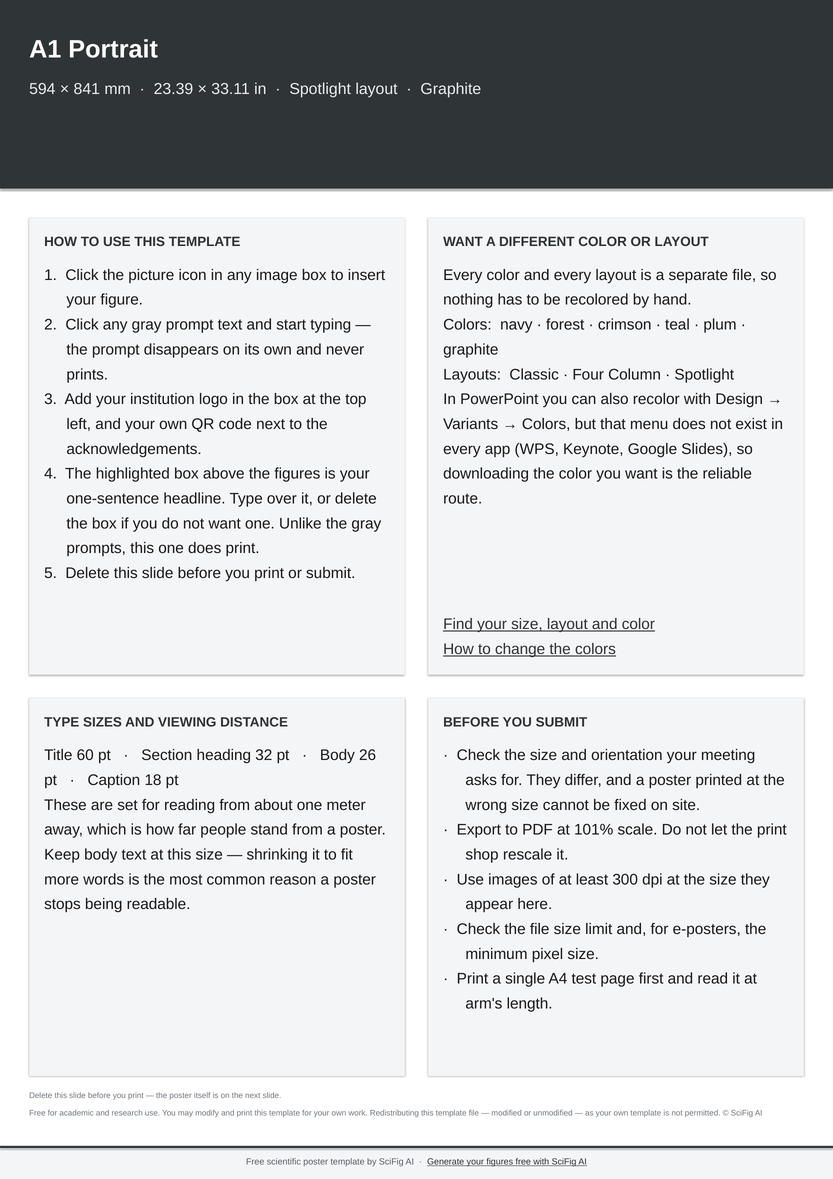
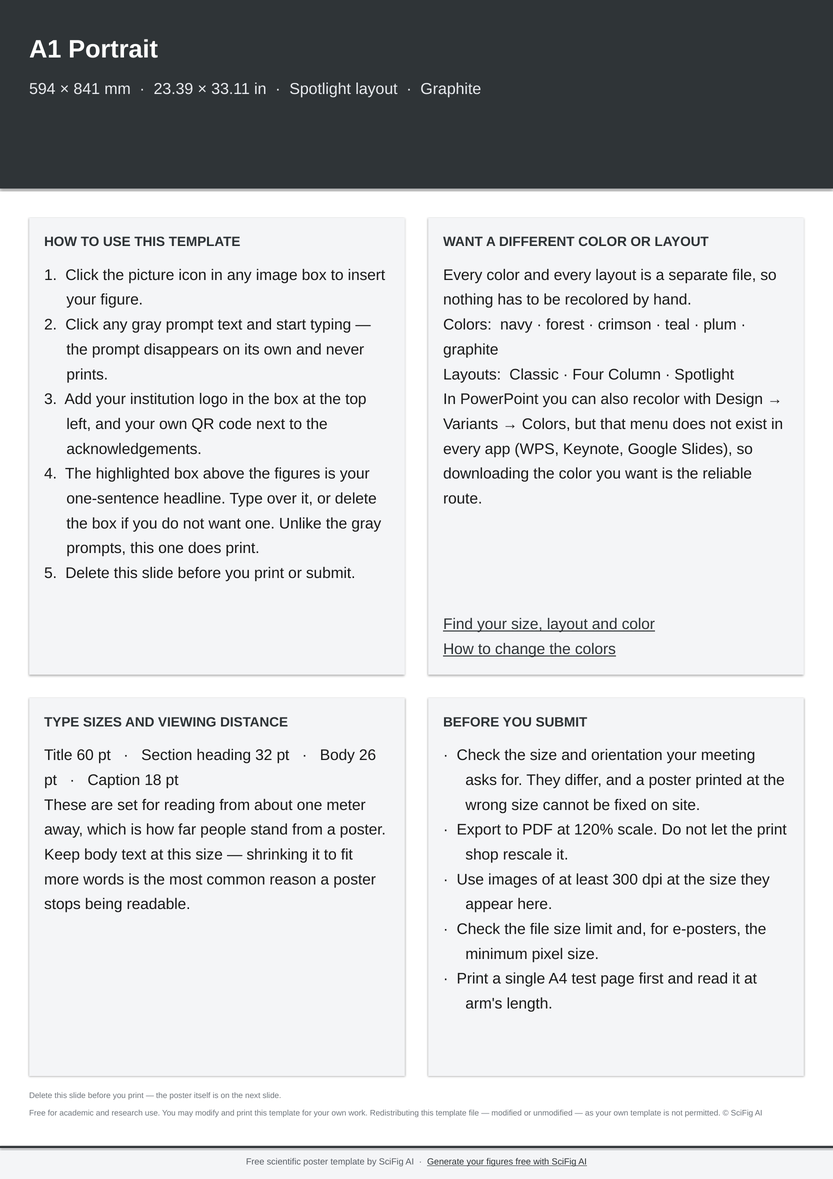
101%: 101% -> 120% (594, 830)
